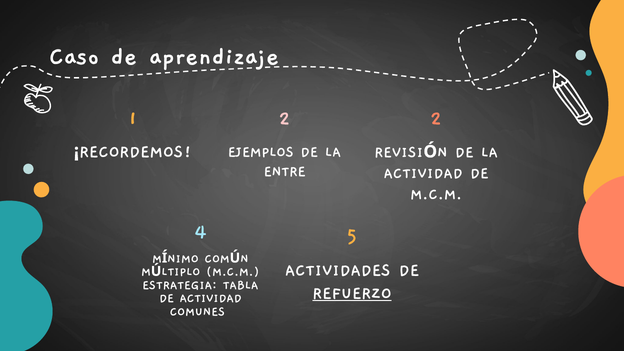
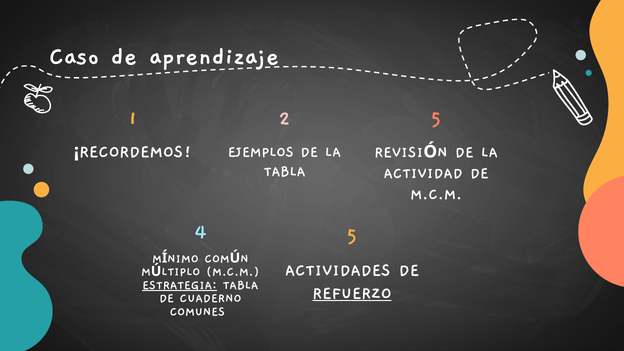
1 2: 2 -> 5 (436, 117)
ENTRE: ENTRE -> TABLA (285, 171)
ESTRATEGIA underline: none -> present (180, 285)
DE ACTIVIDAD: ACTIVIDAD -> CUADERNO (211, 298)
